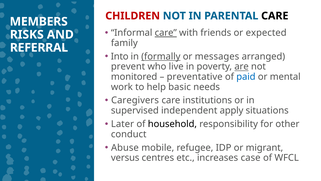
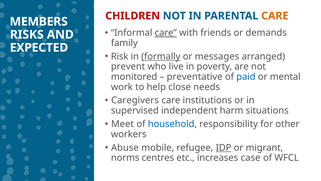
CARE colour: black -> orange (275, 16)
expected: expected -> demands (266, 33)
REFERRAL: REFERRAL -> EXPECTED (39, 48)
Into: Into -> Risk (120, 56)
are underline: present -> none (242, 66)
basic: basic -> close (180, 87)
apply: apply -> harm (232, 110)
Later: Later -> Meet (122, 124)
household colour: black -> blue (172, 124)
conduct: conduct -> workers (129, 134)
IDP underline: none -> present (224, 147)
versus: versus -> norms (125, 157)
